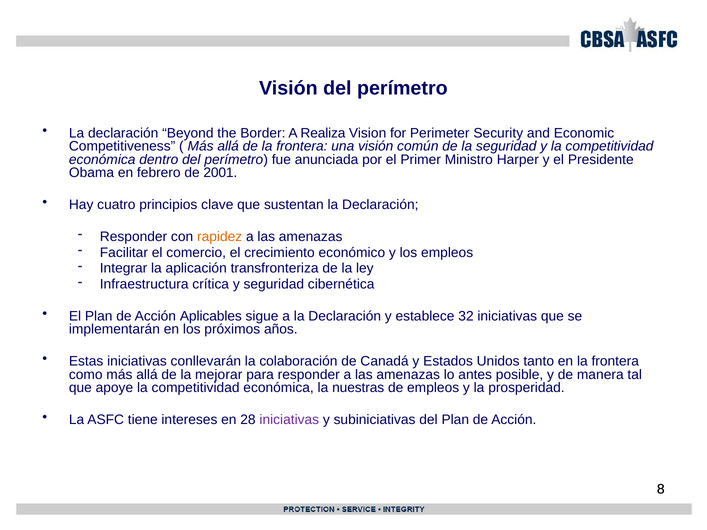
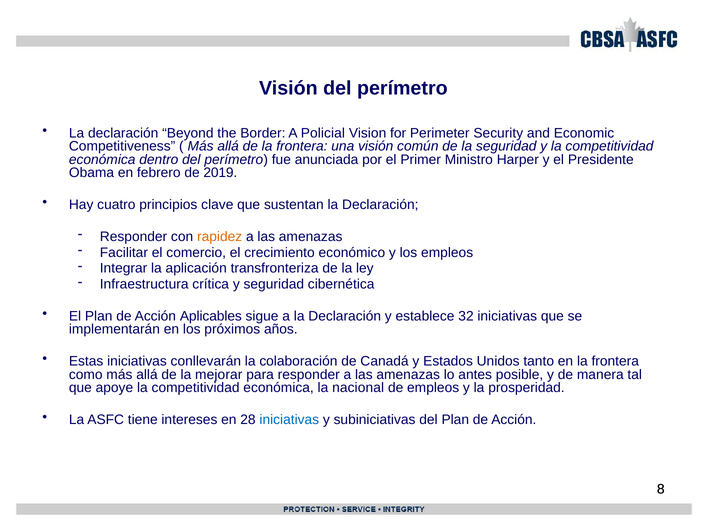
Realiza: Realiza -> Policial (323, 133)
2001: 2001 -> 2019 (220, 173)
nuestras: nuestras -> nacional (358, 388)
iniciativas colour: purple -> blue (289, 420)
